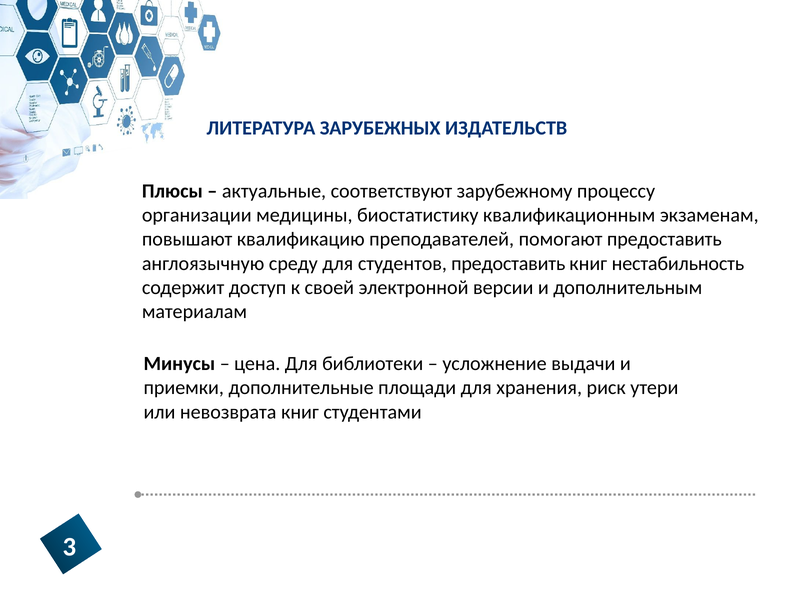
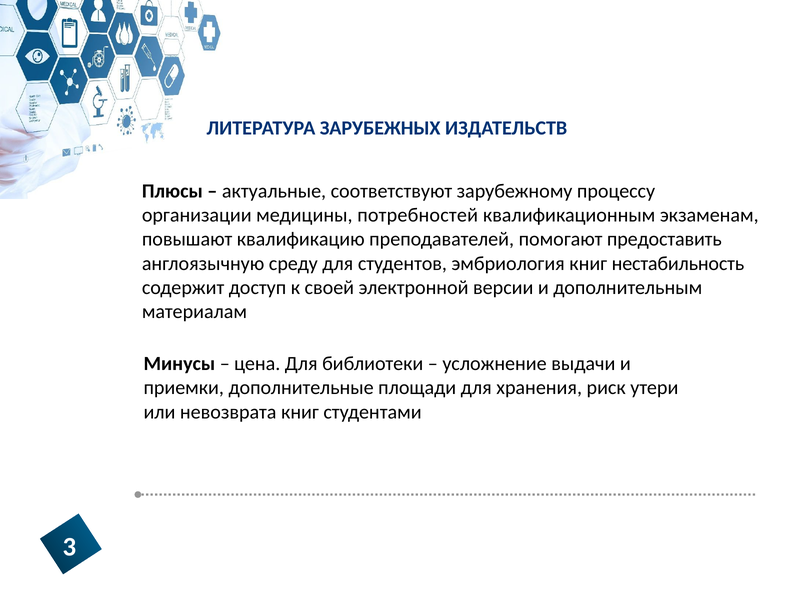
биостатистику: биостатистику -> потребностей (418, 215)
студентов предоставить: предоставить -> эмбриология (508, 263)
